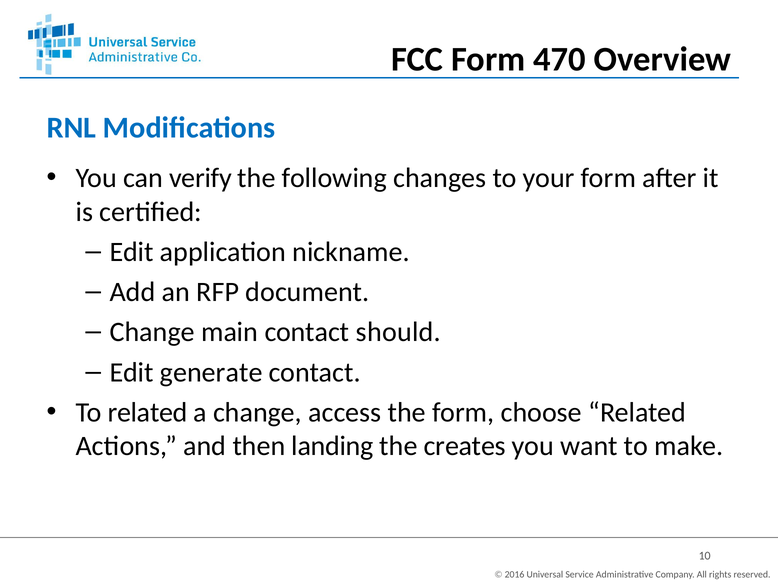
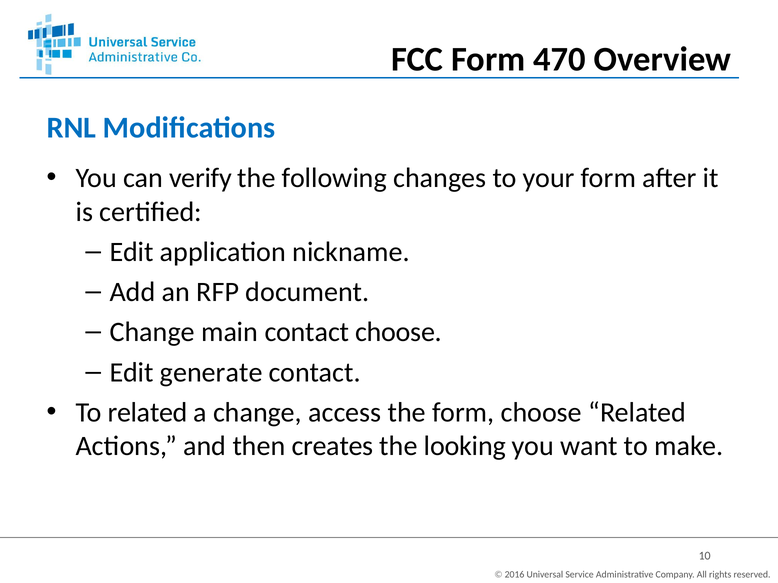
contact should: should -> choose (399, 332)
landing: landing -> creates (333, 447)
creates: creates -> looking (465, 447)
